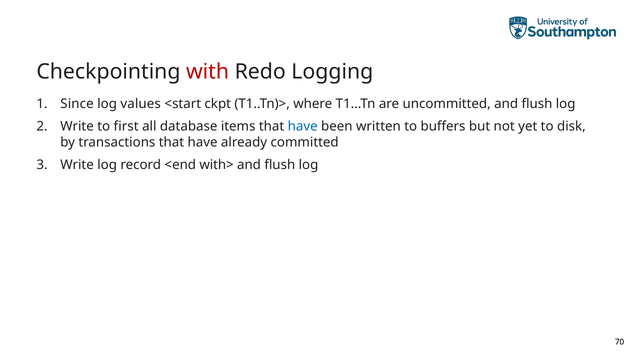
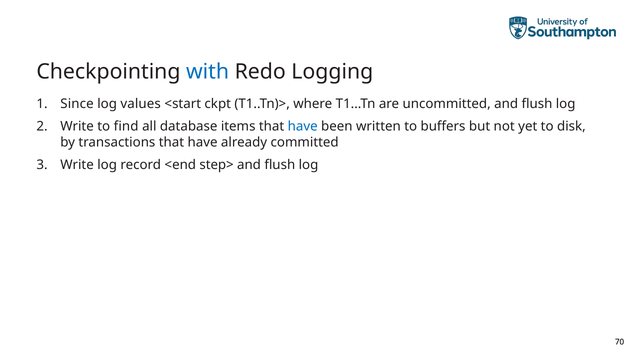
with colour: red -> blue (208, 72)
first: first -> find (126, 126)
with>: with> -> step> (217, 165)
